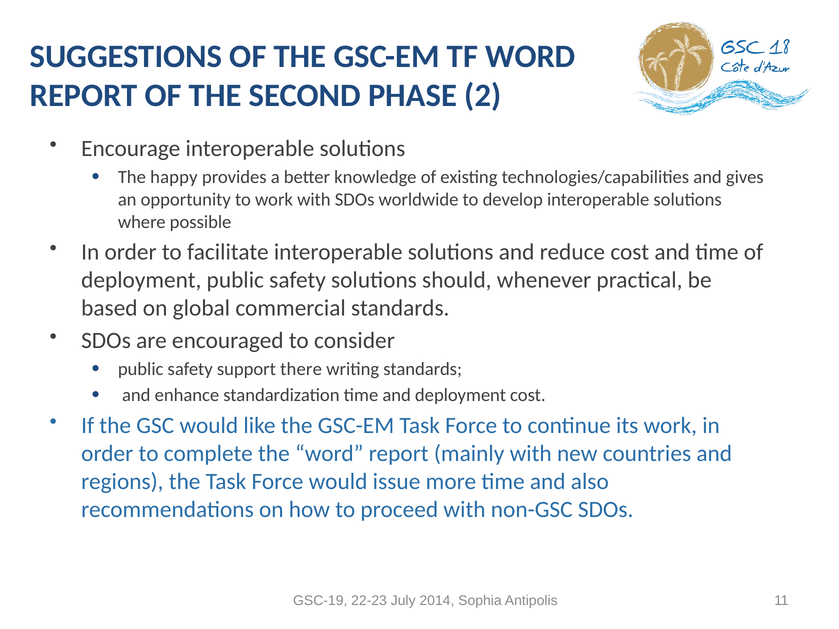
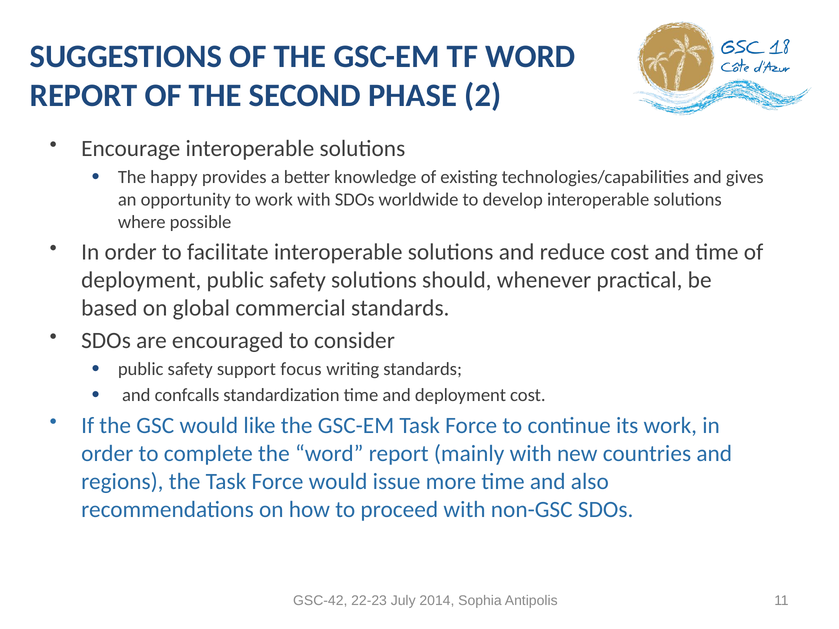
there: there -> focus (301, 369)
enhance: enhance -> confcalls (187, 395)
GSC-19: GSC-19 -> GSC-42 (320, 601)
